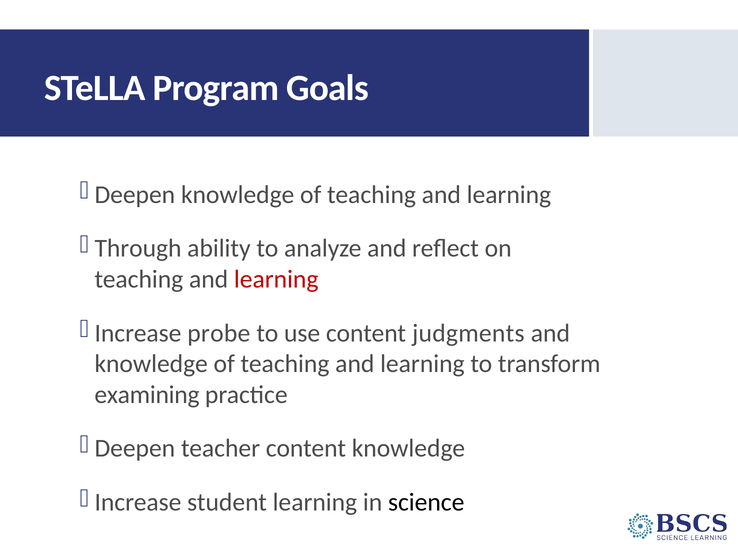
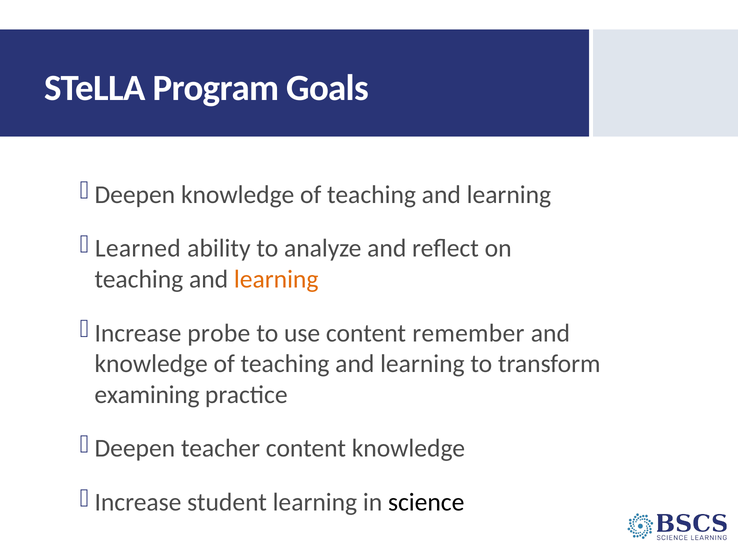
Through: Through -> Learned (138, 248)
learning colour: red -> orange (276, 279)
judgments: judgments -> remember (468, 333)
